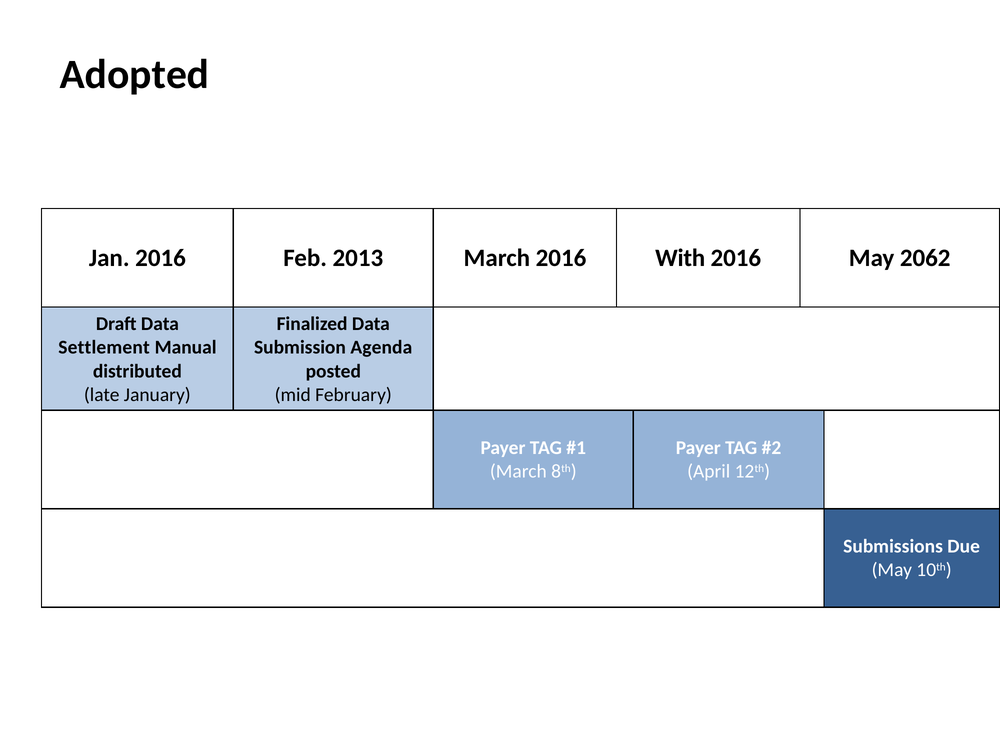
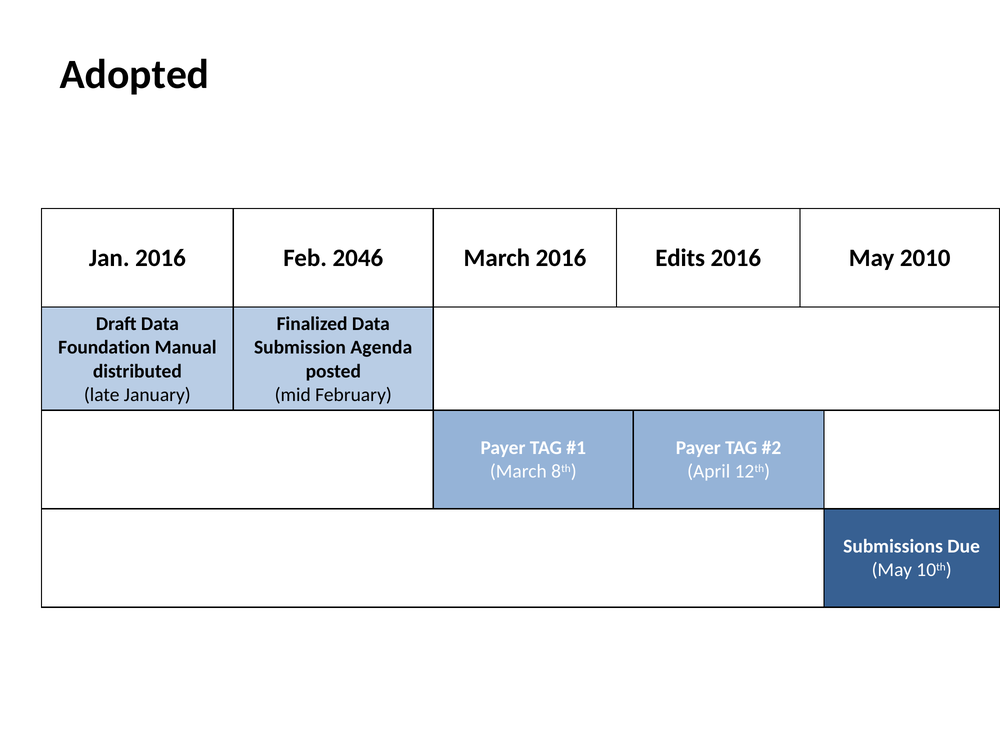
2013: 2013 -> 2046 (358, 258)
With: With -> Edits (680, 258)
2062: 2062 -> 2010 (925, 258)
Settlement: Settlement -> Foundation (104, 348)
